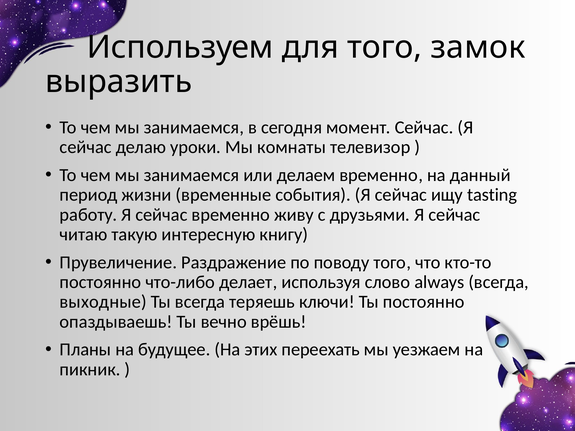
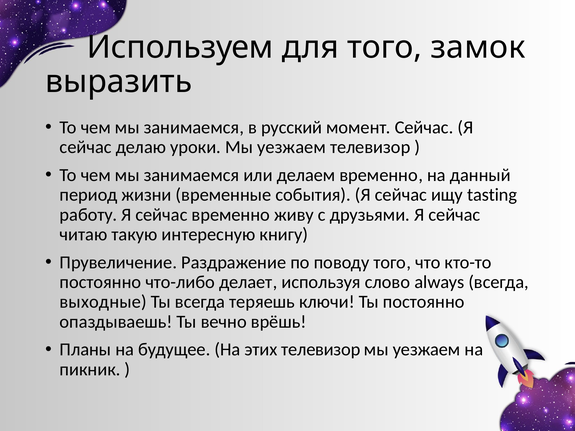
сегодня: сегодня -> русский (292, 127)
уроки Мы комнаты: комнаты -> уезжаем (292, 147)
этих переехать: переехать -> телевизор (321, 350)
